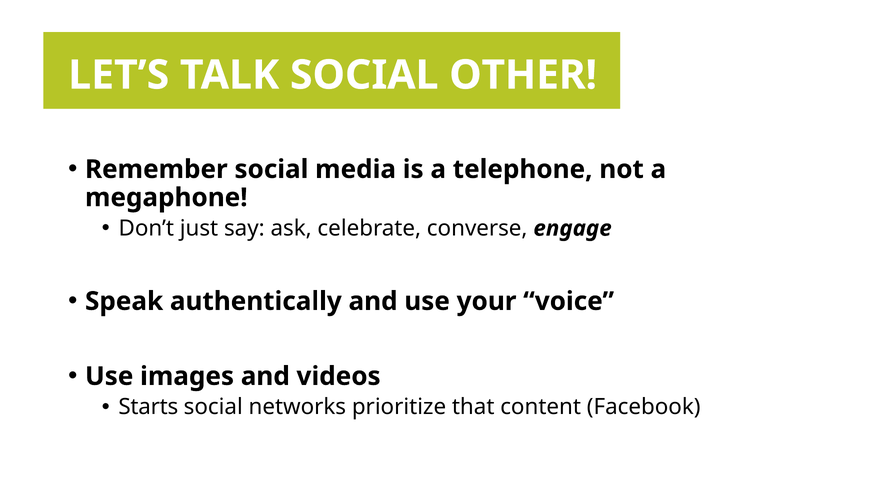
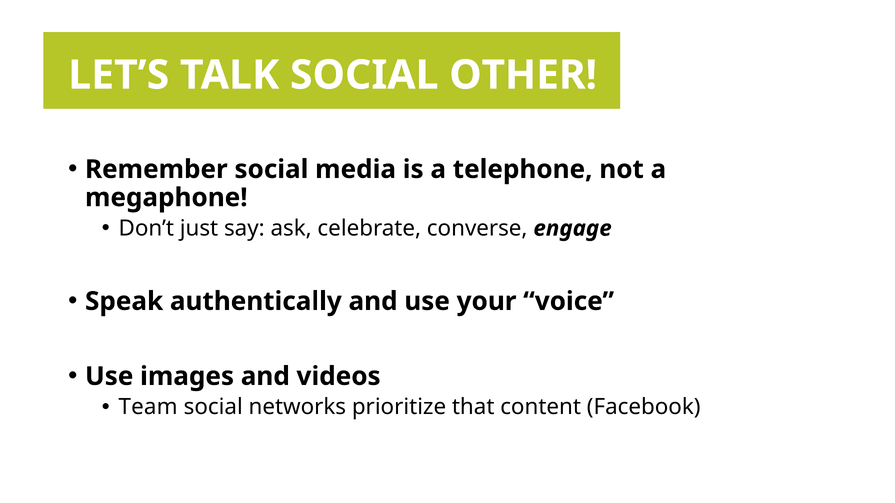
Starts: Starts -> Team (148, 407)
